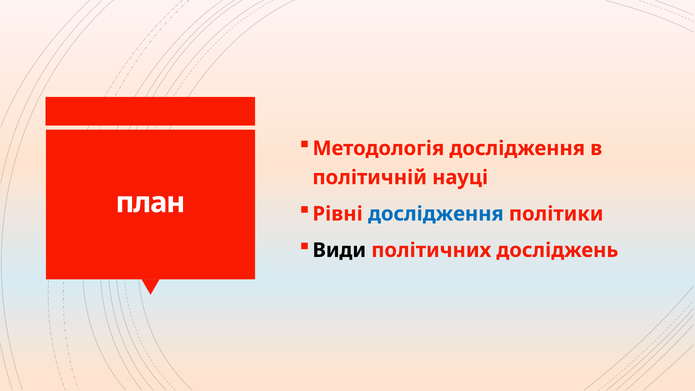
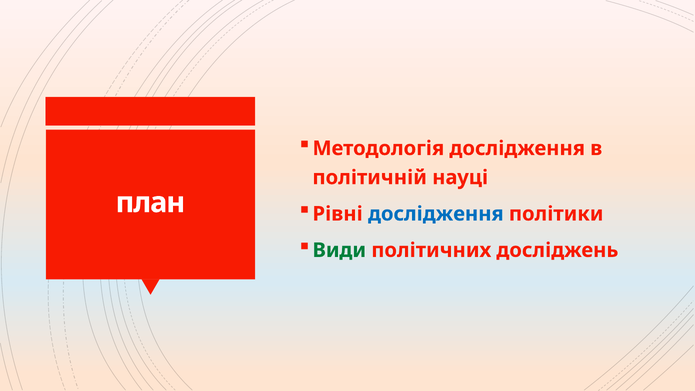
Види colour: black -> green (339, 250)
